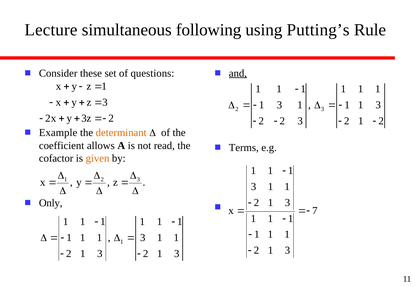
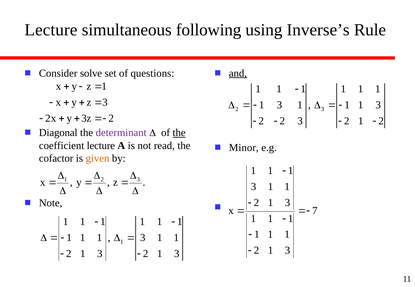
Putting’s: Putting’s -> Inverse’s (318, 30)
these: these -> solve (91, 73)
Example: Example -> Diagonal (58, 133)
determinant colour: orange -> purple (121, 133)
the underline: none -> present (179, 133)
coefficient allows: allows -> lecture (101, 146)
Terms: Terms -> Minor (244, 148)
Only: Only -> Note (51, 203)
